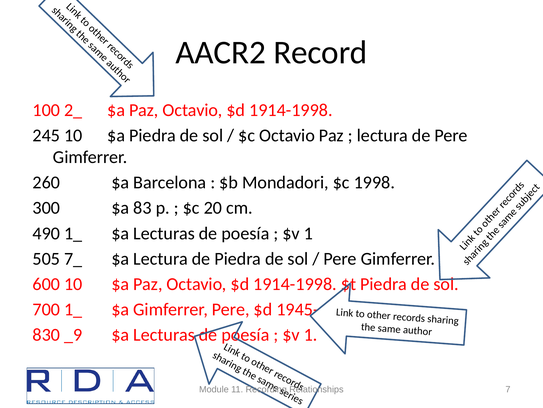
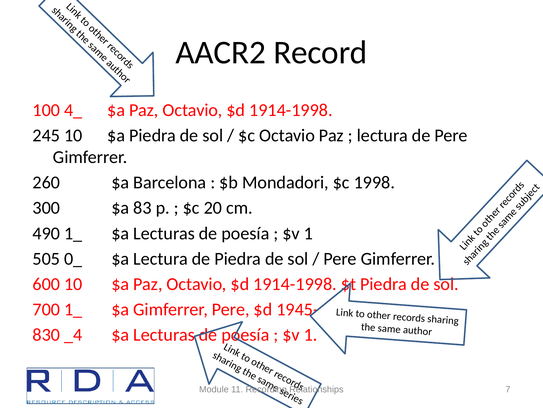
2_: 2_ -> 4_ (73, 110)
7_: 7_ -> 0_ (73, 258)
_9: _9 -> _4 (73, 334)
